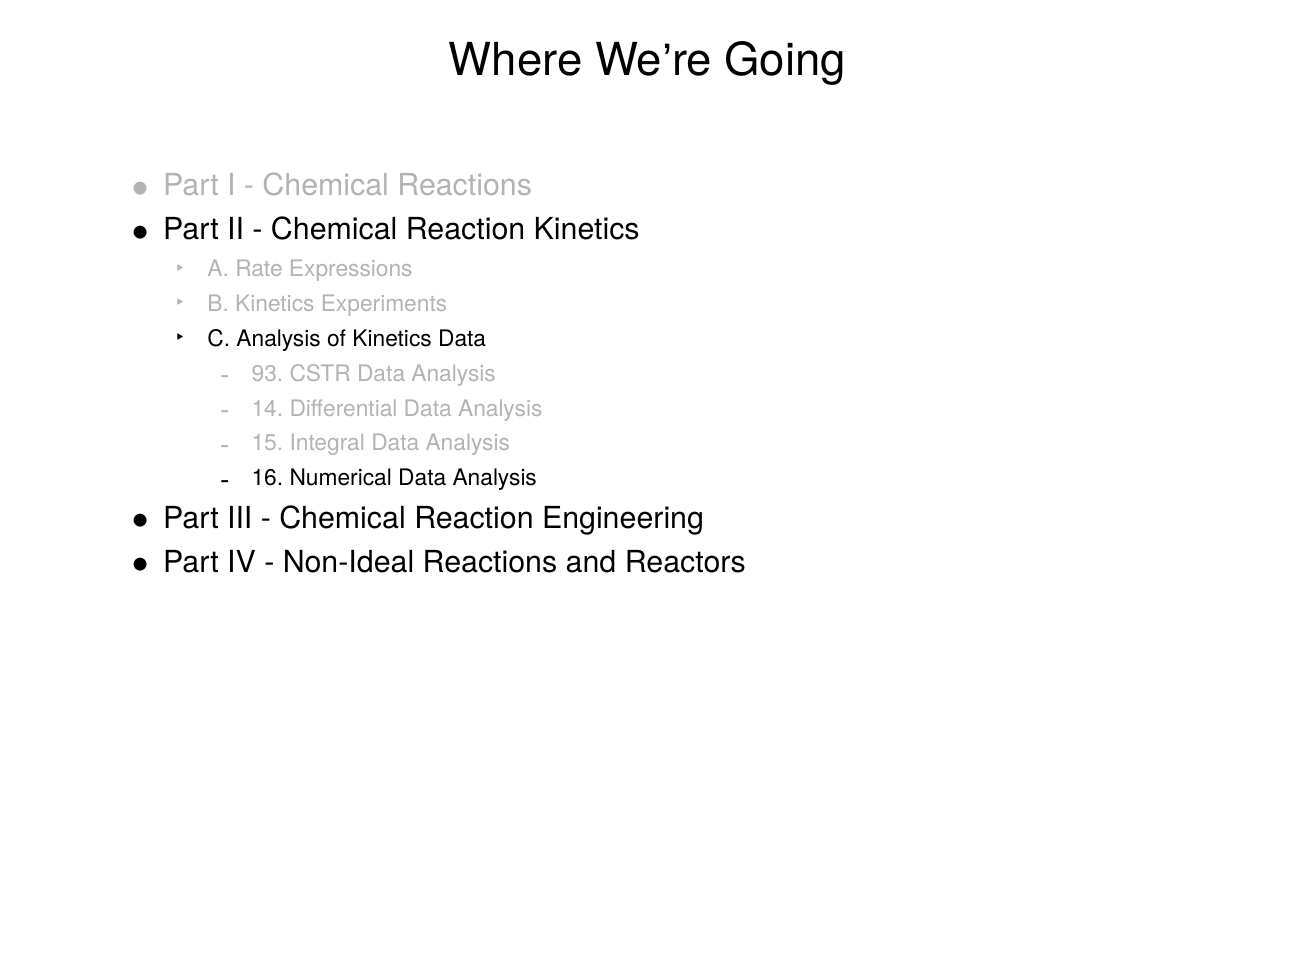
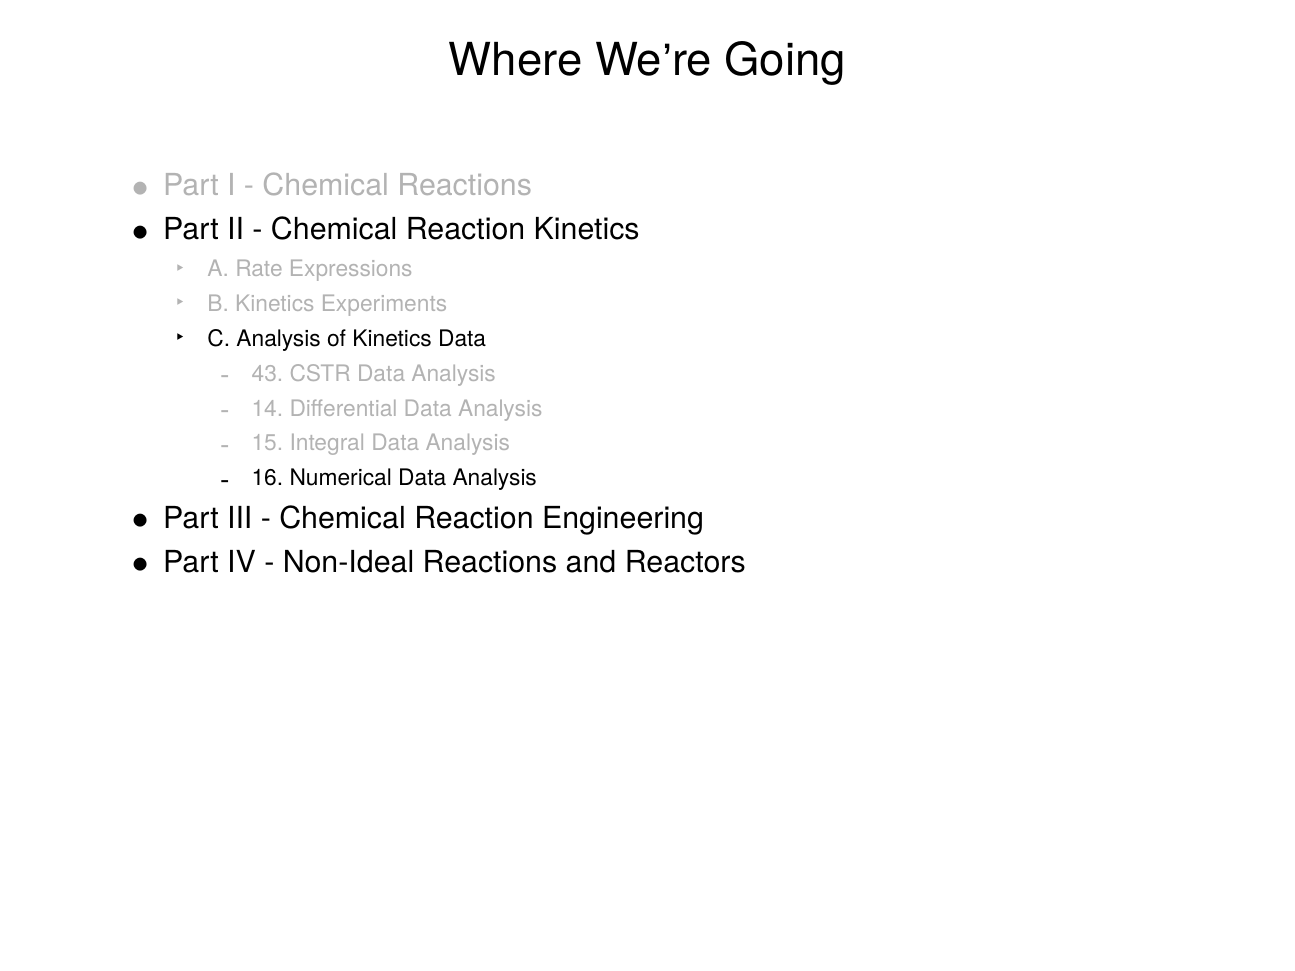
93: 93 -> 43 (267, 374)
